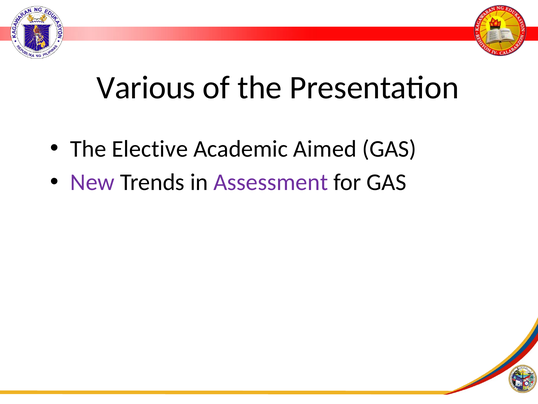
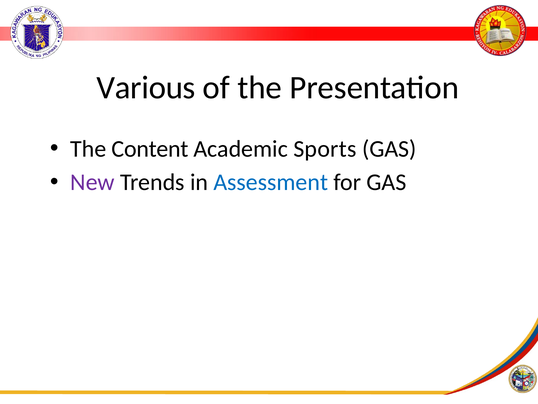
Elective: Elective -> Content (150, 149)
Aimed: Aimed -> Sports (325, 149)
Assessment colour: purple -> blue (271, 182)
